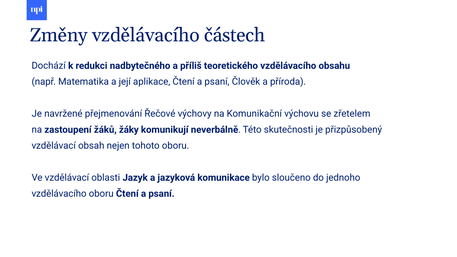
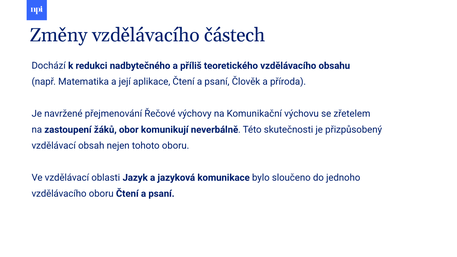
žáky: žáky -> obor (129, 130)
